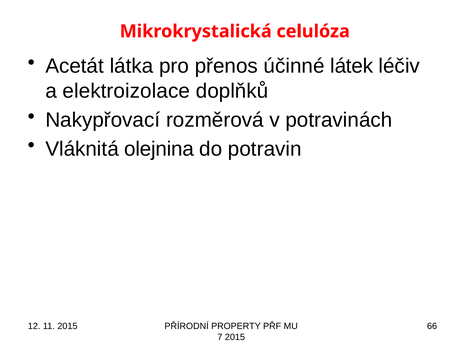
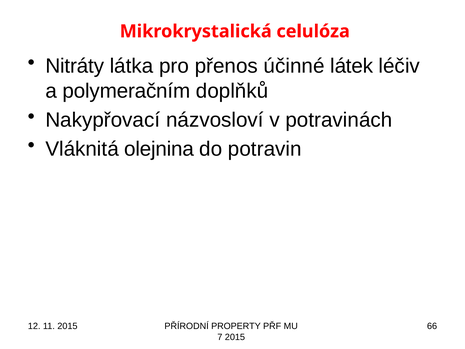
Acetát: Acetát -> Nitráty (75, 66)
elektroizolace: elektroizolace -> polymeračním (126, 91)
rozměrová: rozměrová -> názvosloví (215, 120)
